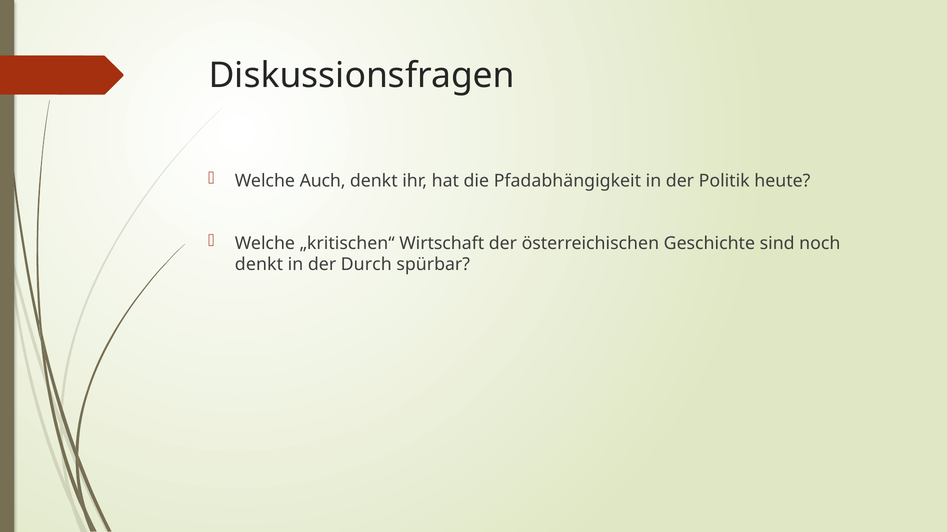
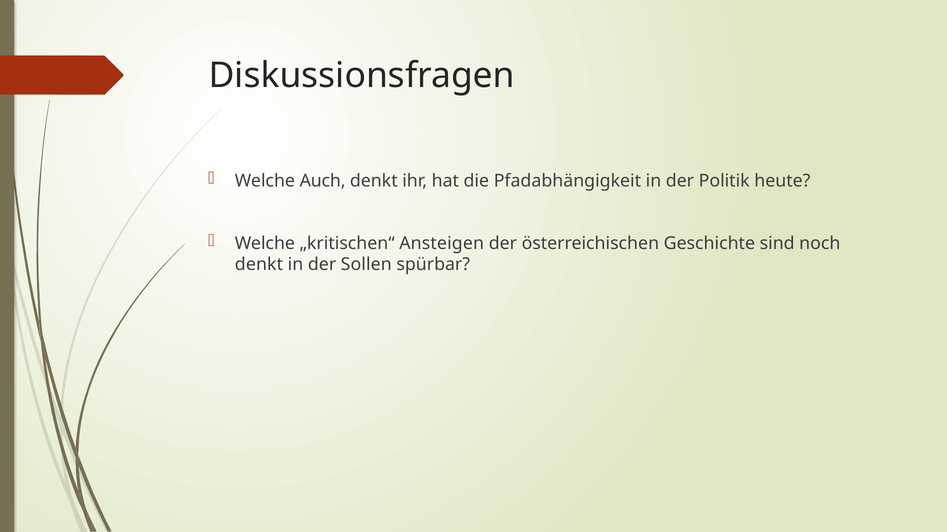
Wirtschaft: Wirtschaft -> Ansteigen (442, 244)
Durch: Durch -> Sollen (366, 265)
